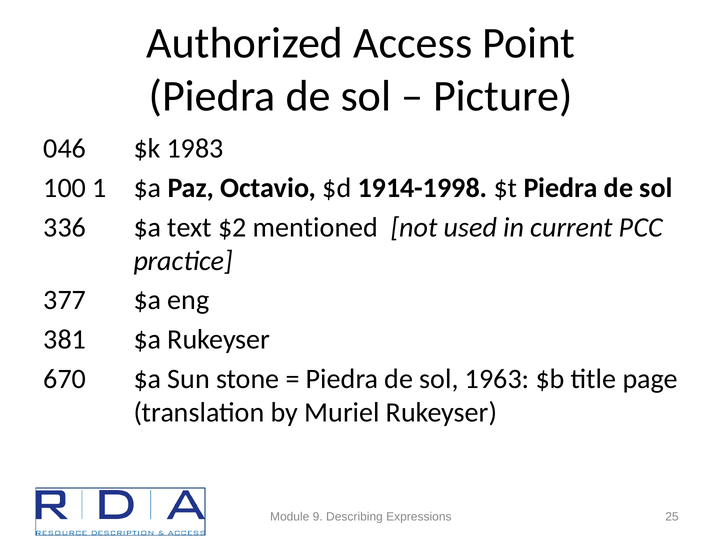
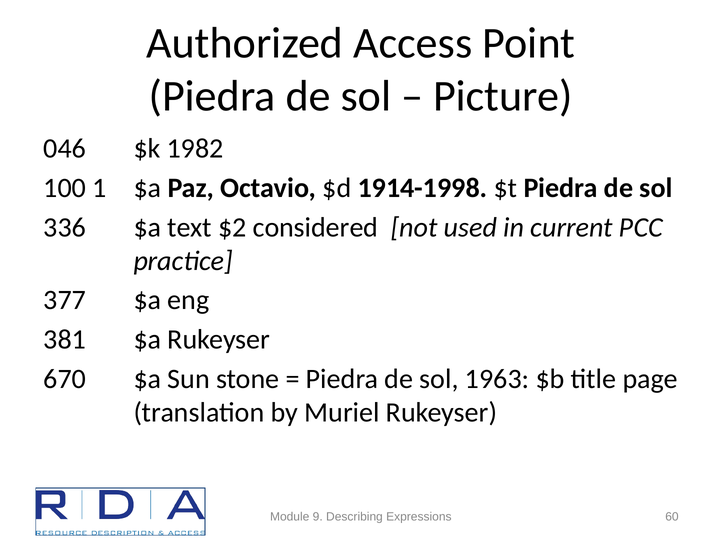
1983: 1983 -> 1982 (195, 149)
mentioned: mentioned -> considered (315, 227)
25: 25 -> 60 (672, 517)
